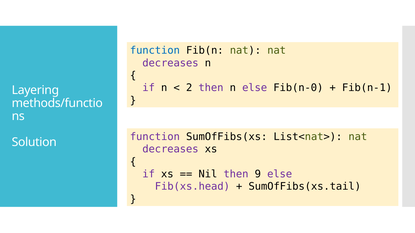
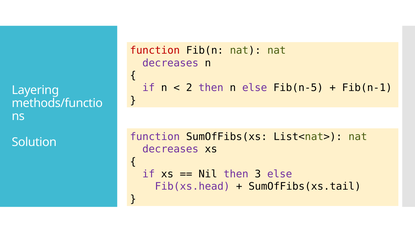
function colour: blue -> red (155, 51)
Fib(n-0: Fib(n-0 -> Fib(n-5 (298, 88)
9: 9 -> 3 (258, 174)
